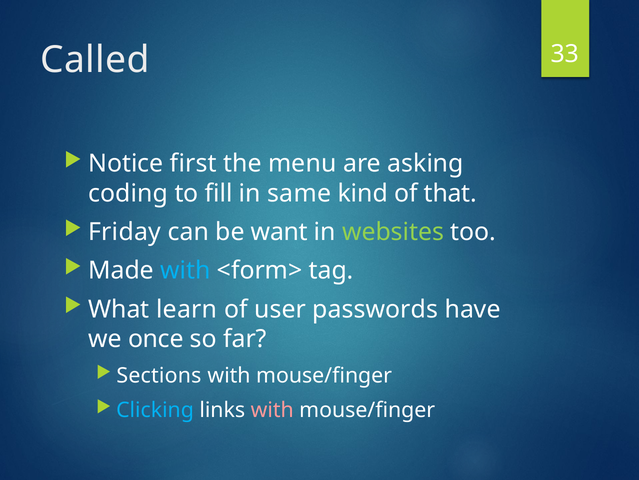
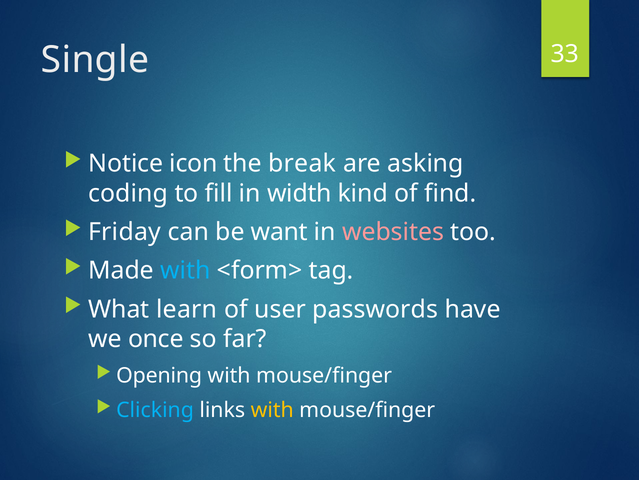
Called: Called -> Single (95, 60)
first: first -> icon (193, 163)
menu: menu -> break (302, 163)
same: same -> width (299, 193)
that: that -> find (450, 193)
websites colour: light green -> pink (393, 232)
Sections: Sections -> Opening (159, 375)
with colour: pink -> yellow (272, 409)
